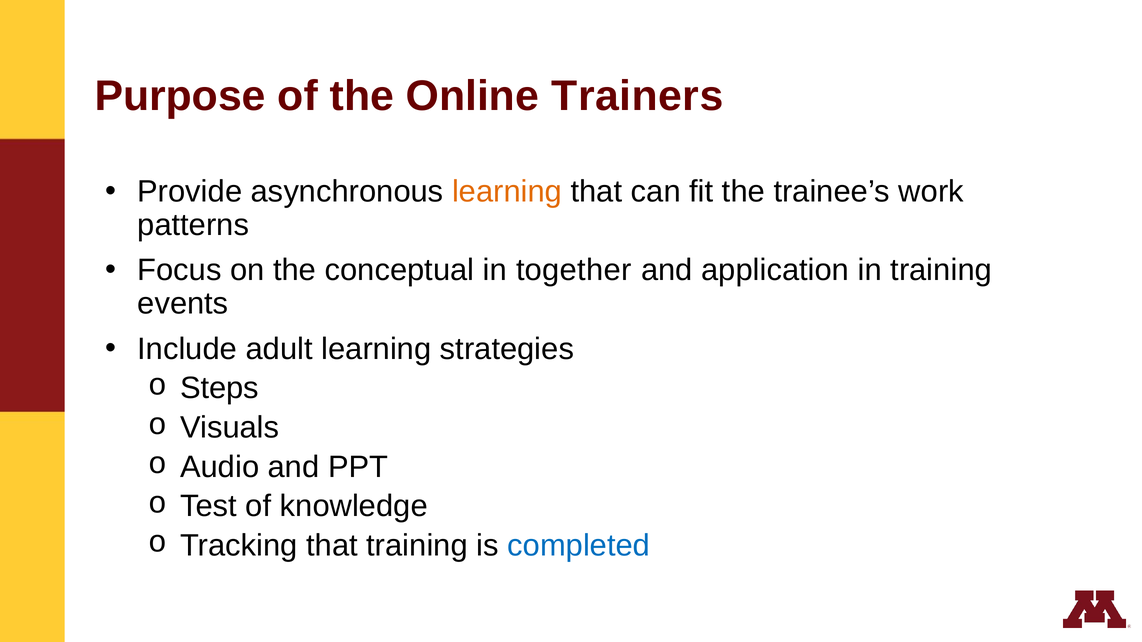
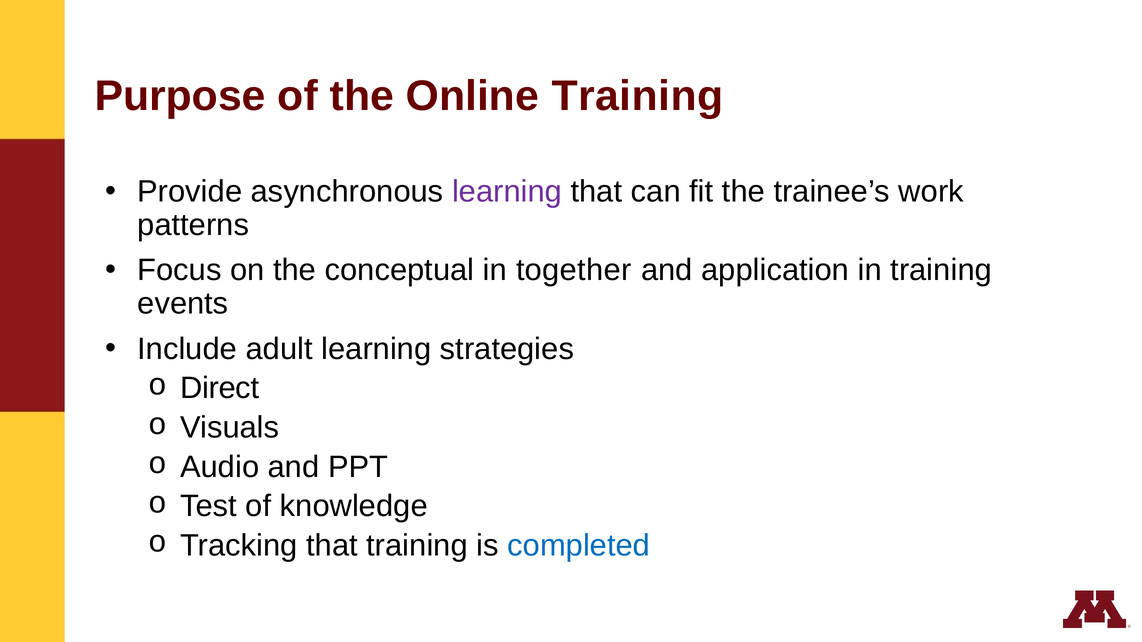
Online Trainers: Trainers -> Training (637, 96)
learning colour: orange -> purple (507, 192)
Steps: Steps -> Direct (220, 388)
